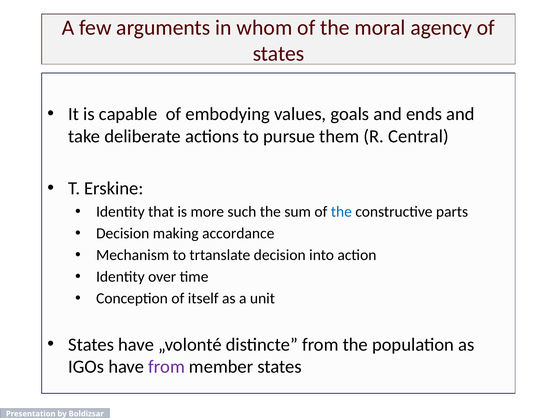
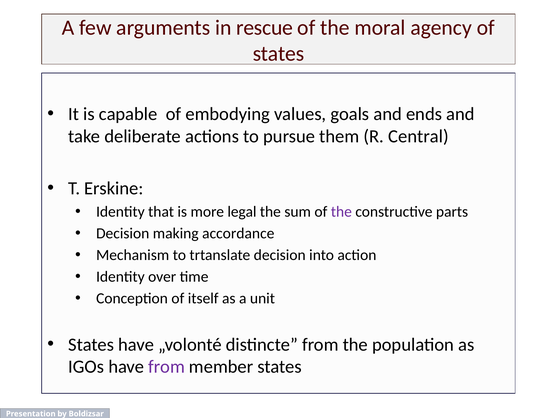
whom: whom -> rescue (265, 28)
such: such -> legal (242, 212)
the colour: blue -> purple (341, 212)
